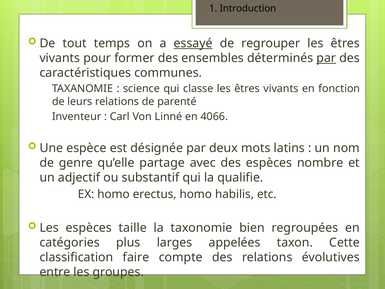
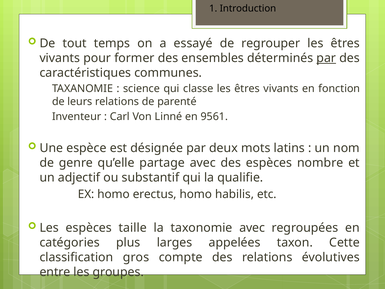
essayé underline: present -> none (193, 43)
4066: 4066 -> 9561 (214, 116)
taxonomie bien: bien -> avec (252, 228)
faire: faire -> gros (136, 257)
